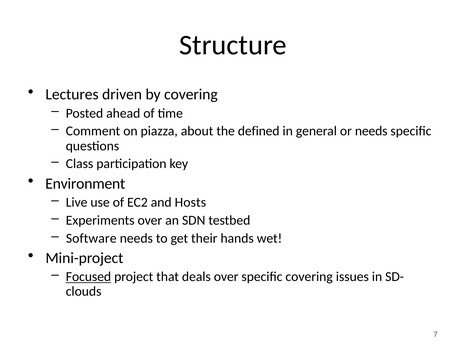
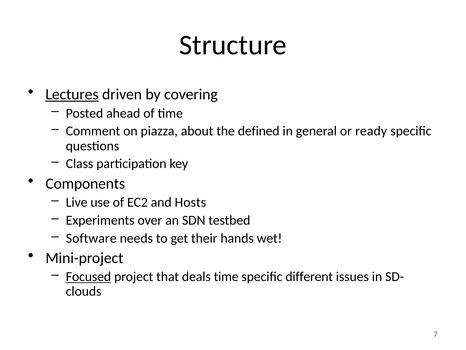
Lectures underline: none -> present (72, 94)
or needs: needs -> ready (371, 131)
Environment: Environment -> Components (85, 183)
deals over: over -> time (226, 276)
specific covering: covering -> different (309, 276)
